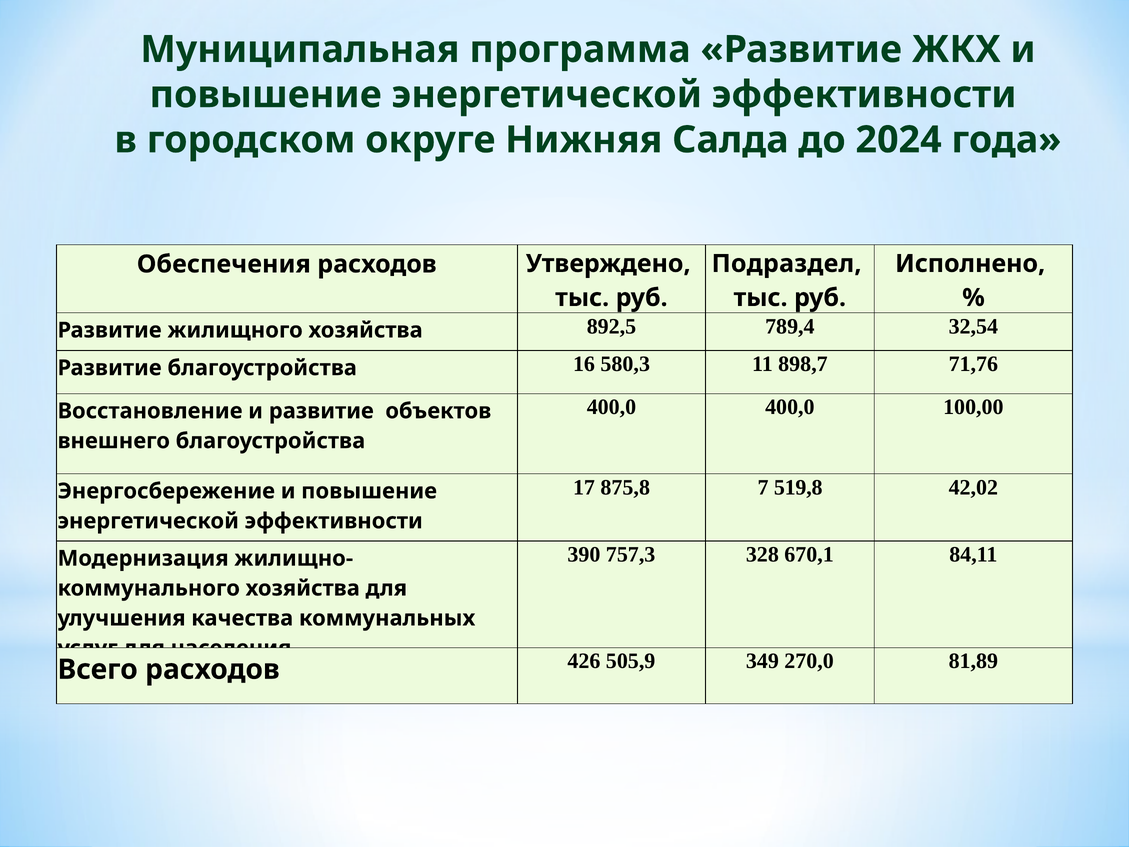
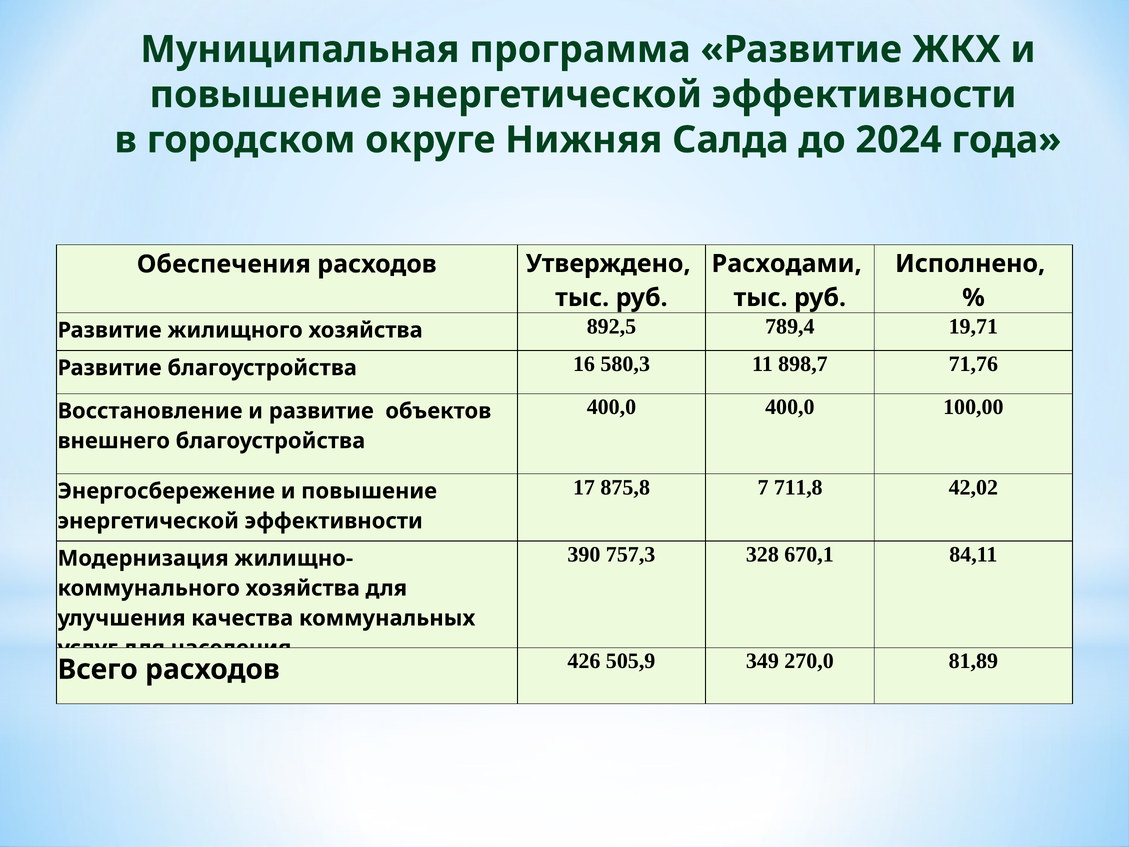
Подраздел: Подраздел -> Расходами (787, 264)
32,54: 32,54 -> 19,71 (973, 326)
519,8: 519,8 -> 711,8 (798, 487)
